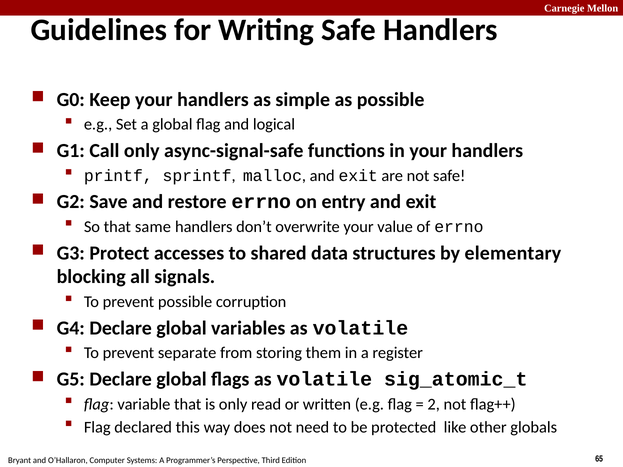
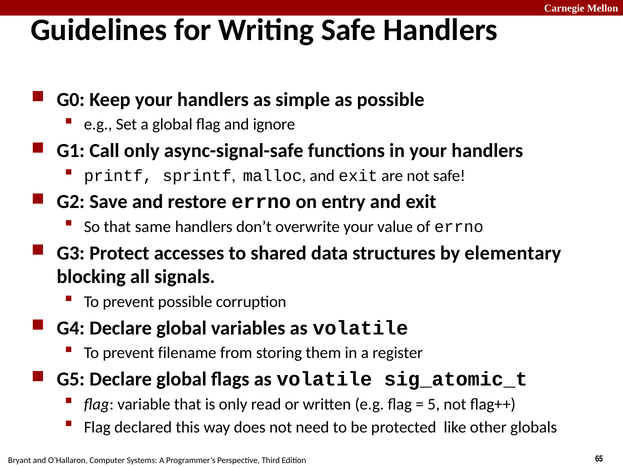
logical: logical -> ignore (274, 125)
separate: separate -> filename (187, 353)
2: 2 -> 5 (434, 404)
